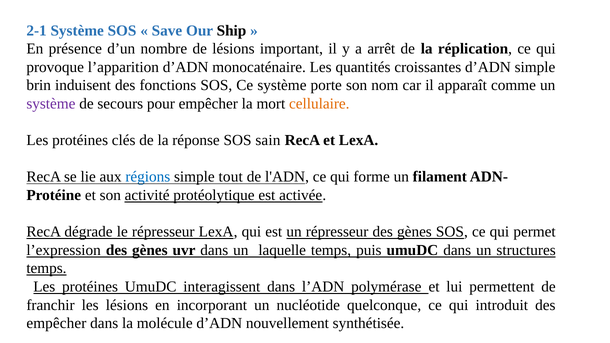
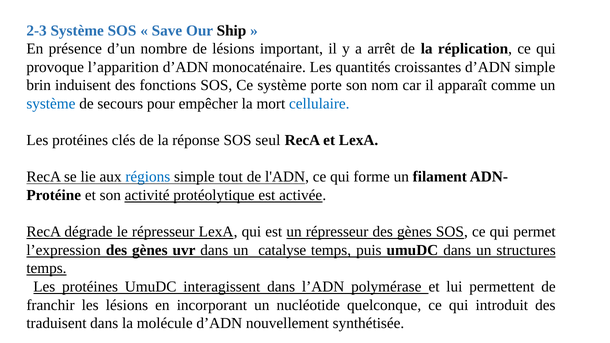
2-1: 2-1 -> 2-3 (37, 31)
système colour: purple -> blue (51, 104)
cellulaire colour: orange -> blue (319, 104)
sain: sain -> seul (268, 140)
laquelle: laquelle -> catalyse (282, 250)
empêcher: empêcher -> traduisent (56, 323)
